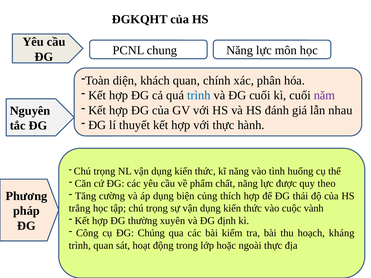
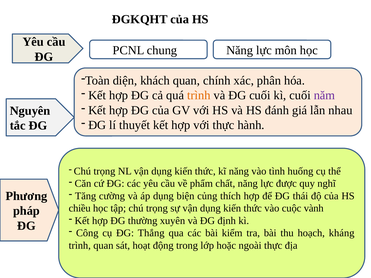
trình colour: blue -> orange (199, 95)
theo: theo -> nghĩ (327, 184)
trắng: trắng -> chiều (80, 208)
Chúng: Chúng -> Thắng (151, 233)
